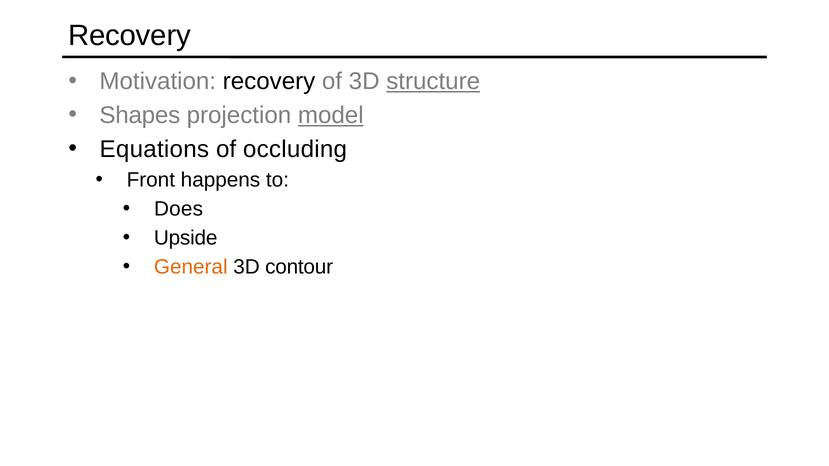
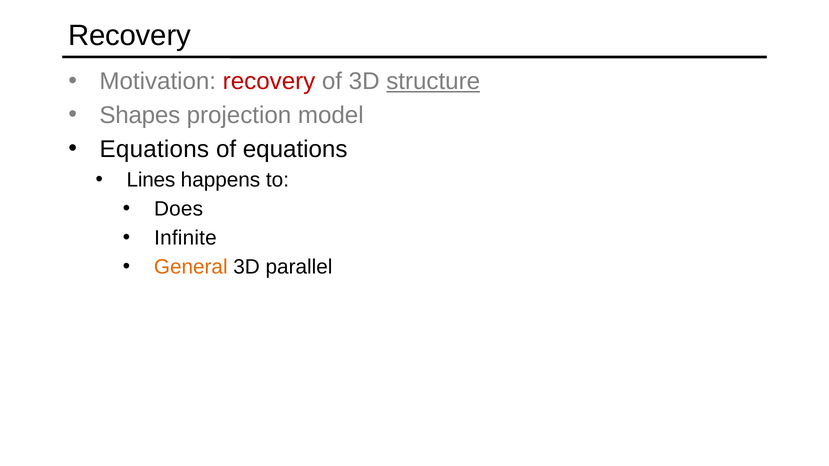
recovery colour: black -> red (269, 81)
model underline: present -> none (331, 115)
of occluding: occluding -> equations (295, 149)
Front: Front -> Lines (151, 180)
Upside: Upside -> Infinite (185, 238)
contour: contour -> parallel (299, 267)
